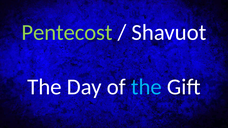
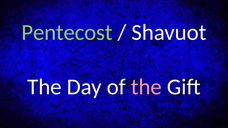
the colour: light blue -> pink (146, 87)
